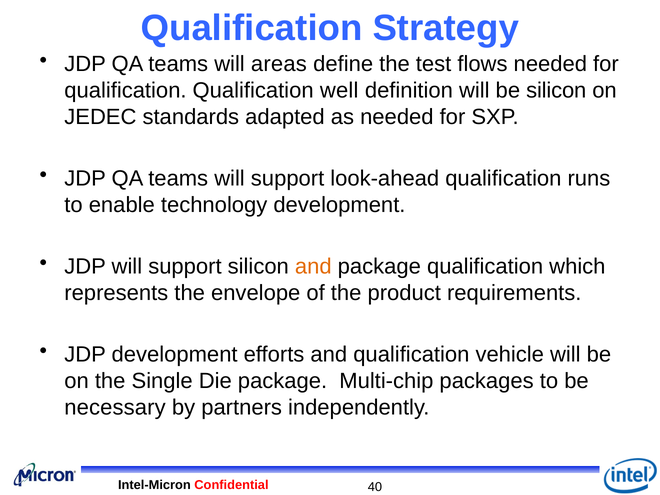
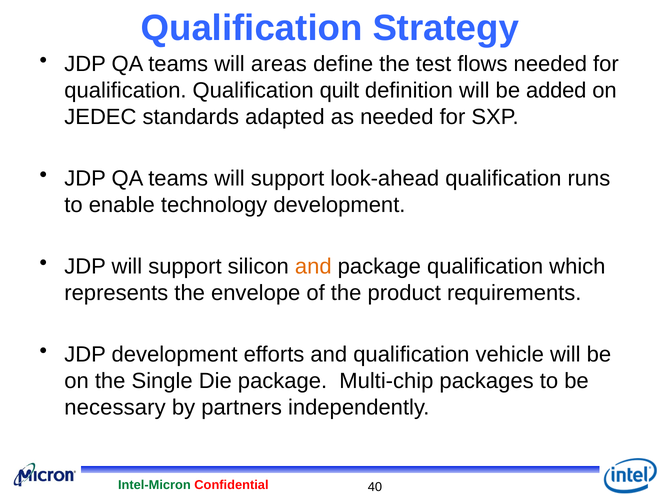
well: well -> quilt (339, 91)
be silicon: silicon -> added (556, 91)
Intel-Micron colour: black -> green (154, 485)
